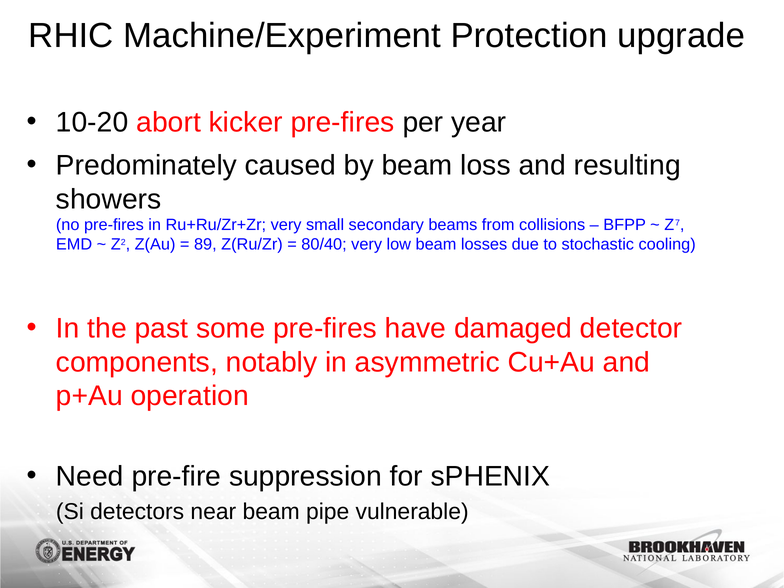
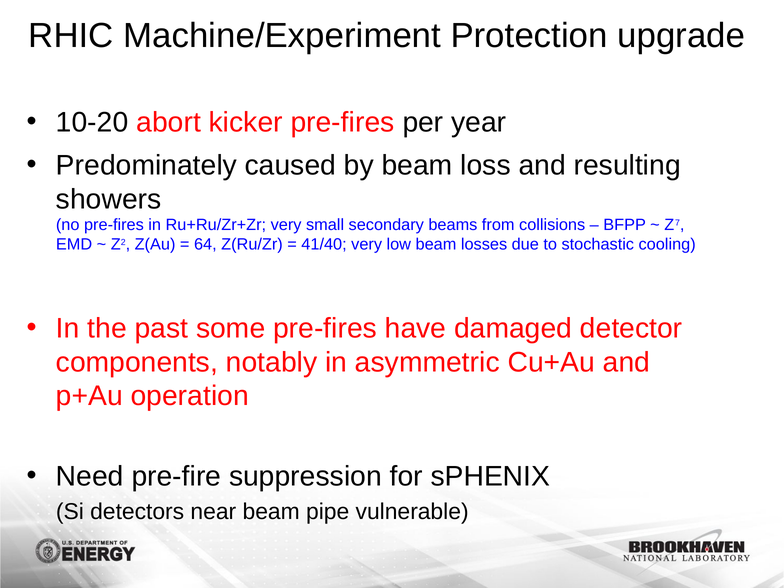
89: 89 -> 64 (205, 244)
80/40: 80/40 -> 41/40 (324, 244)
